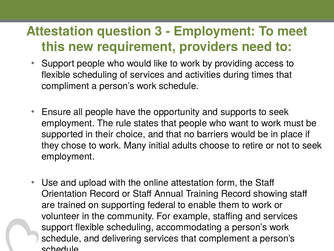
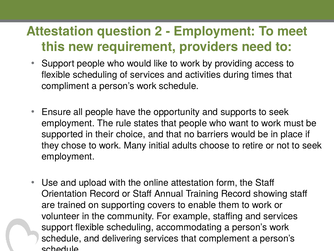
3: 3 -> 2 (159, 31)
federal: federal -> covers (161, 205)
